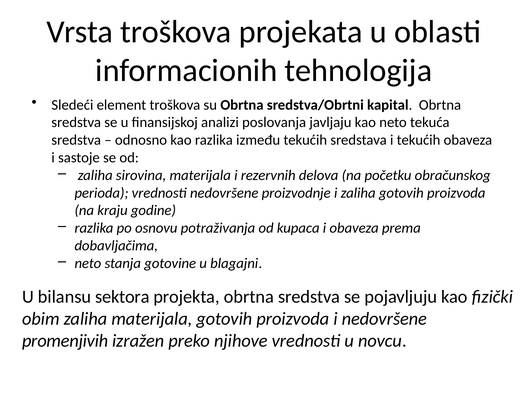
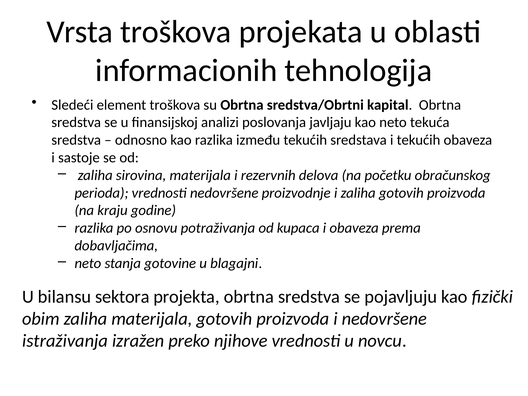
promenjivih: promenjivih -> istraživanja (65, 341)
